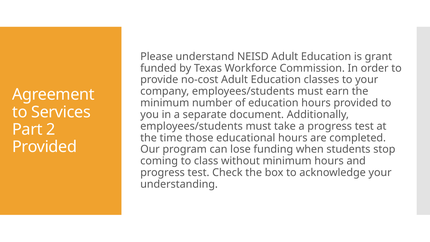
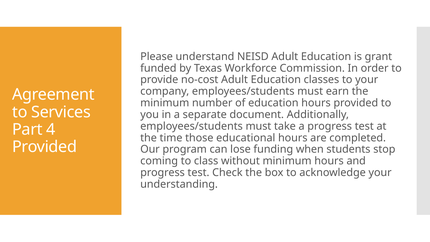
2: 2 -> 4 (51, 129)
